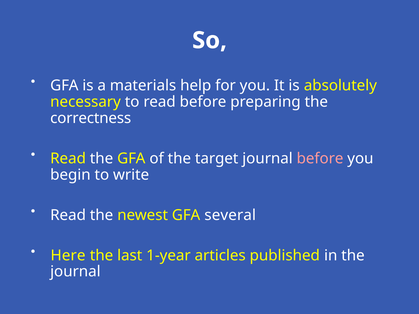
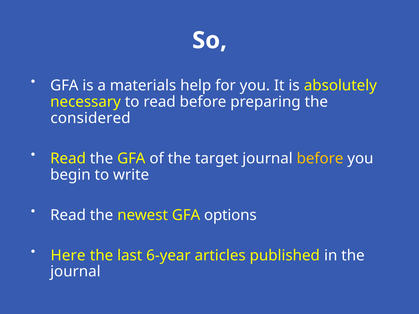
correctness: correctness -> considered (91, 118)
before colour: pink -> yellow (320, 159)
several: several -> options (230, 215)
1-year: 1-year -> 6-year (168, 256)
